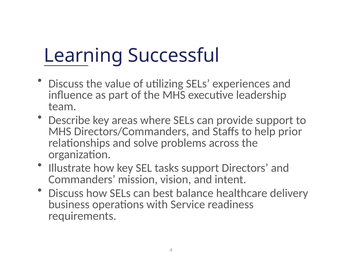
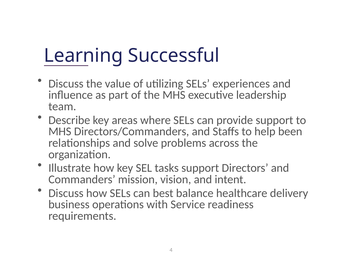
prior: prior -> been (290, 131)
